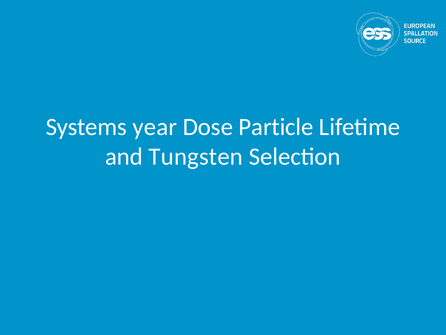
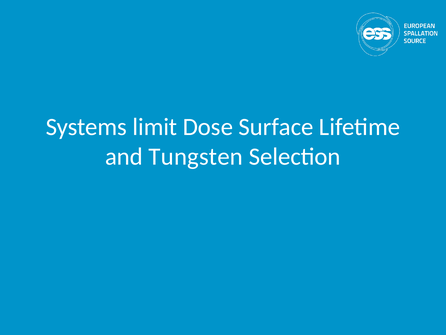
year: year -> limit (155, 127)
Particle: Particle -> Surface (276, 127)
